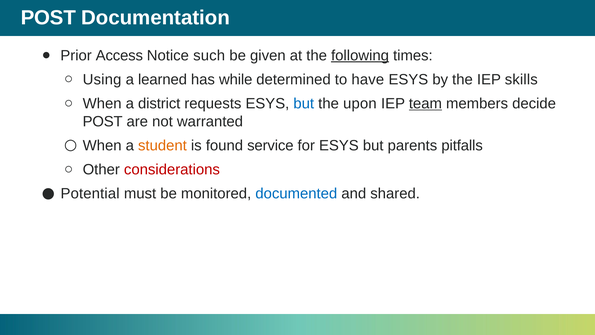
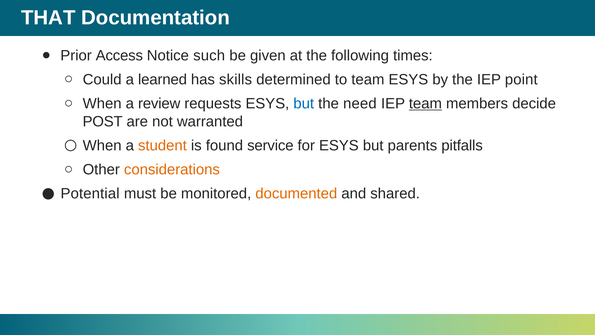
POST: POST -> THAT (48, 18)
following underline: present -> none (360, 55)
Using: Using -> Could (102, 79)
while: while -> skills (236, 79)
to have: have -> team (368, 79)
skills: skills -> point (521, 79)
district: district -> review (159, 104)
upon: upon -> need (360, 104)
considerations colour: red -> orange (172, 169)
documented colour: blue -> orange (296, 194)
